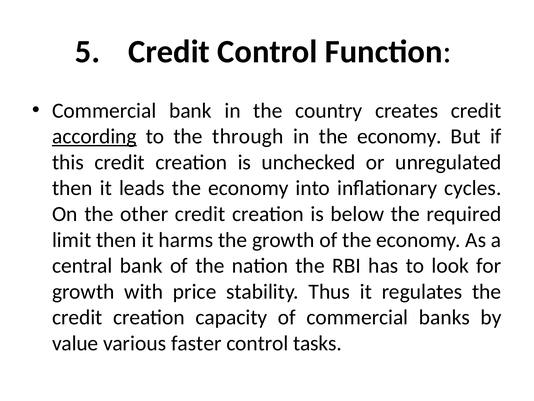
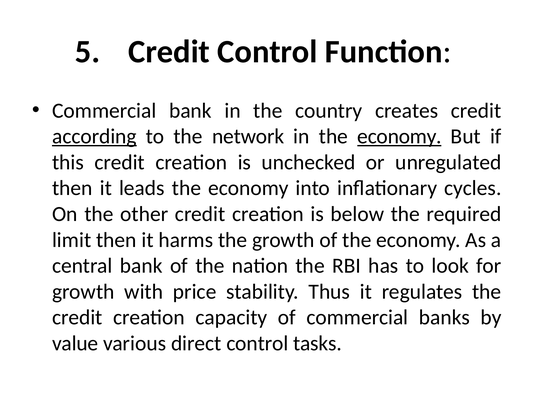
through: through -> network (248, 136)
economy underline: none -> present (399, 136)
faster: faster -> direct (196, 343)
